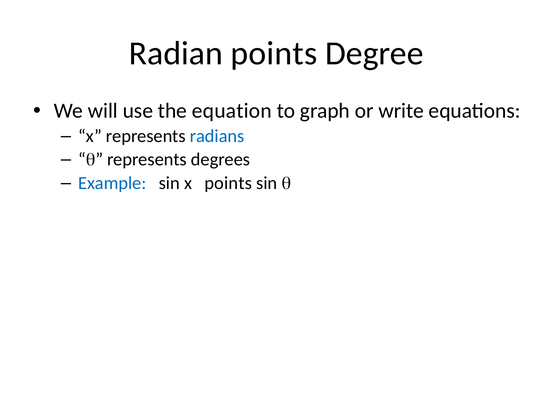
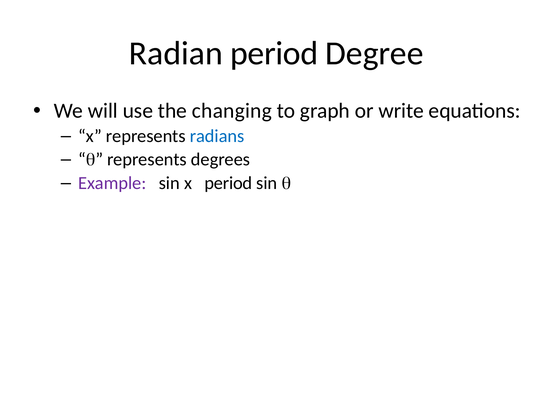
Radian points: points -> period (274, 54)
equation: equation -> changing (232, 111)
Example colour: blue -> purple (112, 183)
x points: points -> period (228, 183)
